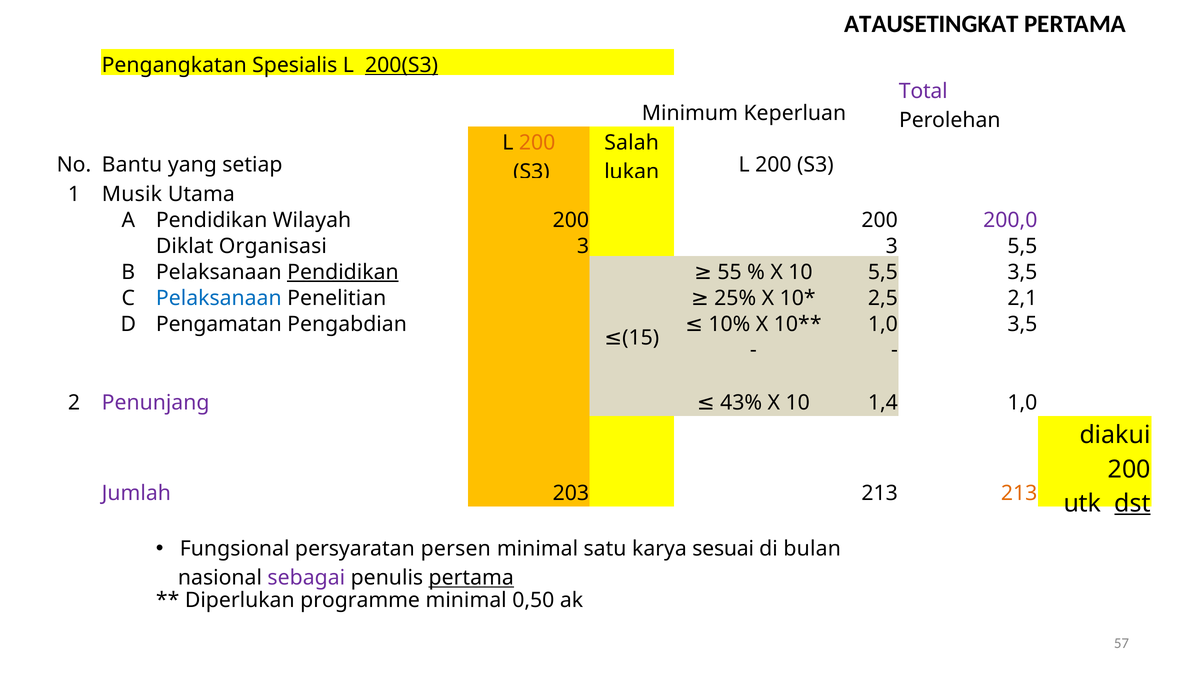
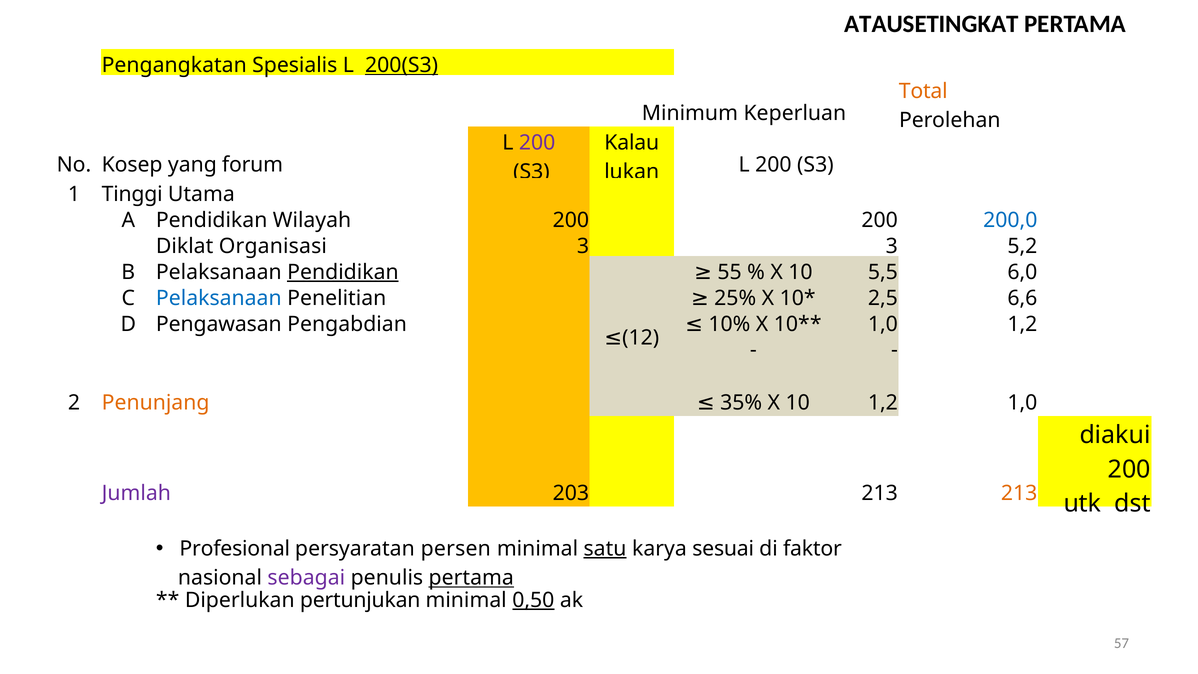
Total colour: purple -> orange (923, 91)
200 colour: orange -> purple (537, 143)
Salah: Salah -> Kalau (632, 143)
Bantu: Bantu -> Kosep (132, 165)
setiap: setiap -> forum (252, 165)
Musik: Musik -> Tinggi (132, 194)
200,0 colour: purple -> blue (1010, 220)
5,5: 5,5 -> 5,2 (1022, 246)
3,5: 3,5 -> 6,0 (1022, 272)
2,1: 2,1 -> 6,6 (1022, 298)
Pengamatan: Pengamatan -> Pengawasan (219, 324)
3,5: 3,5 -> 1,2 (1022, 324)
15: 15 -> 12 (641, 337)
Penunjang colour: purple -> orange (156, 403)
43%: 43% -> 35% (741, 403)
10 1,4: 1,4 -> 1,2 (883, 403)
dst underline: present -> none (1133, 503)
Fungsional: Fungsional -> Profesional (235, 549)
satu underline: none -> present (605, 549)
bulan: bulan -> faktor (812, 549)
programme: programme -> pertunjukan (360, 600)
0,50 underline: none -> present (533, 600)
